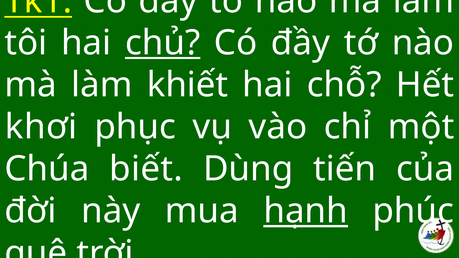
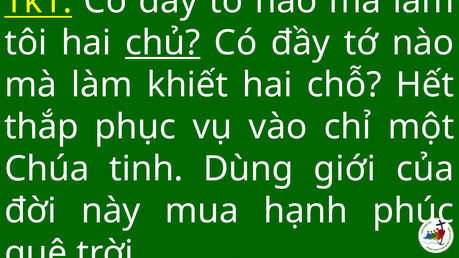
khơi: khơi -> thắp (41, 127)
biết: biết -> tinh (146, 169)
tiến: tiến -> giới (345, 169)
hạnh underline: present -> none (306, 211)
